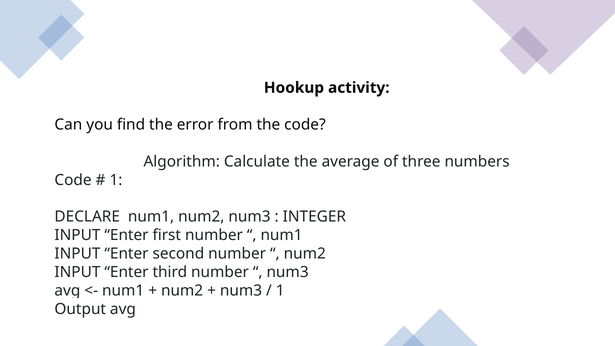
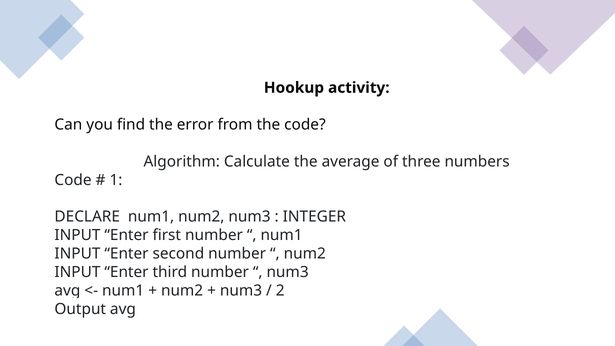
1: 1 -> 2 (280, 291)
